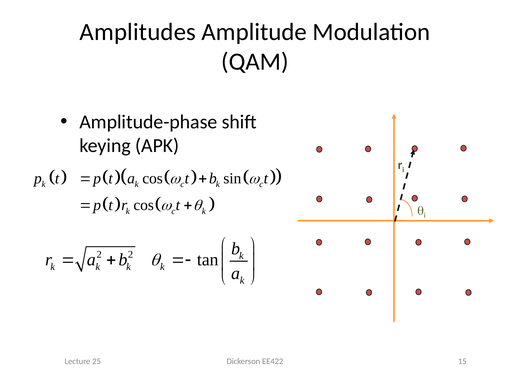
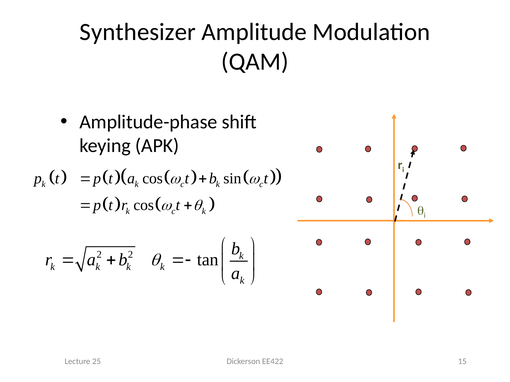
Amplitudes: Amplitudes -> Synthesizer (138, 32)
